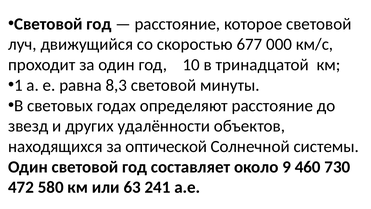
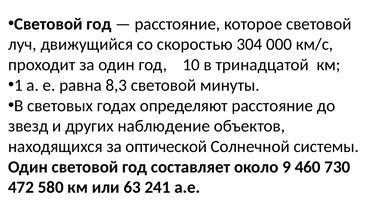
677: 677 -> 304 (249, 44)
удалённости: удалённости -> наблюдение (164, 126)
